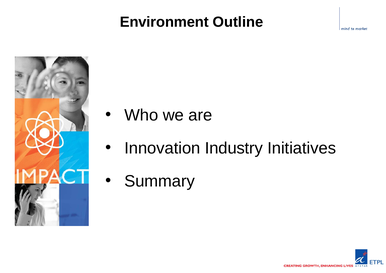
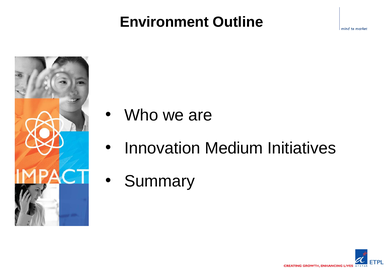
Industry: Industry -> Medium (234, 148)
